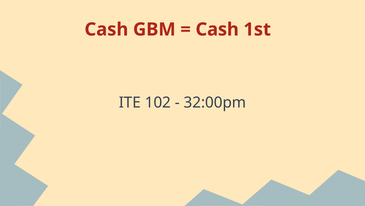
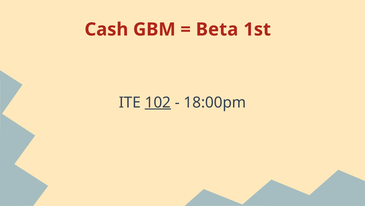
Cash: Cash -> Beta (217, 29)
102 underline: none -> present (158, 102)
32:00pm: 32:00pm -> 18:00pm (215, 102)
